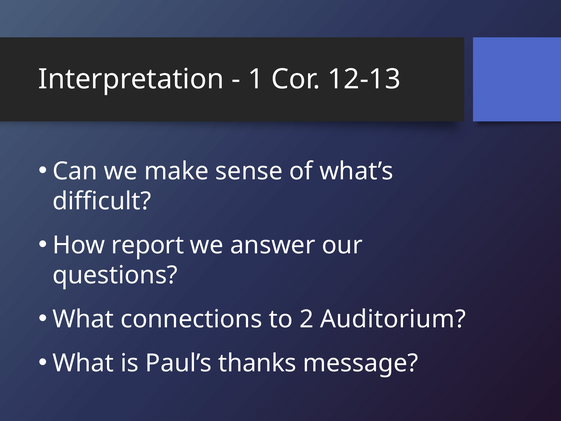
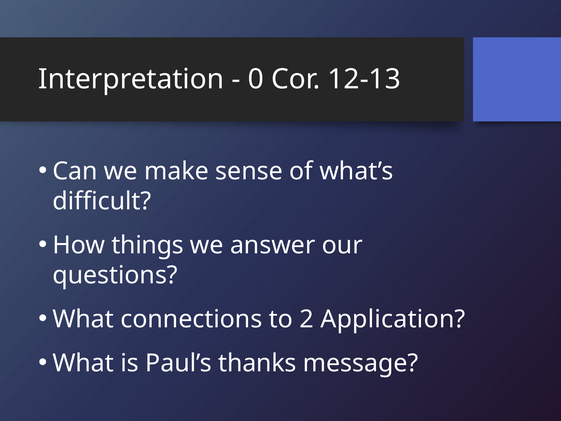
1: 1 -> 0 (256, 79)
report: report -> things (148, 245)
Auditorium: Auditorium -> Application (393, 319)
